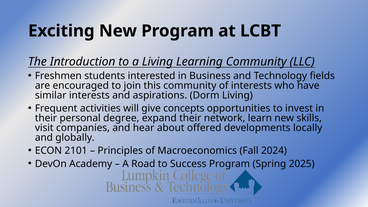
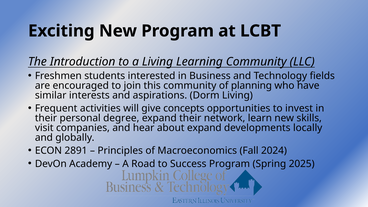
of interests: interests -> planning (251, 86)
about offered: offered -> expand (204, 128)
2101: 2101 -> 2891 (76, 151)
